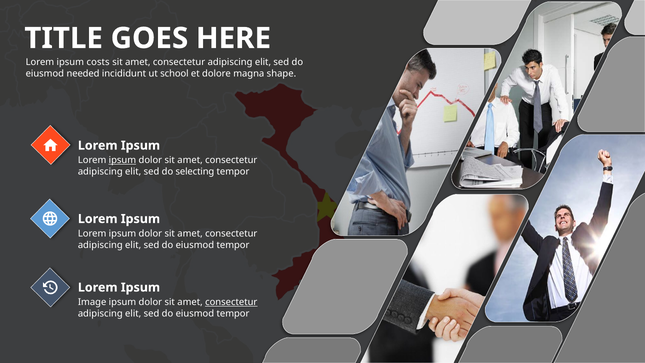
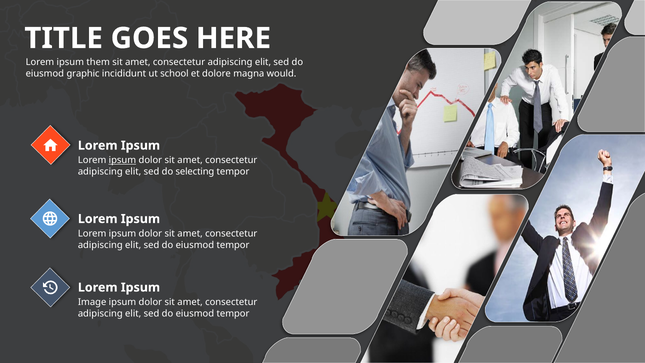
costs: costs -> them (98, 62)
needed: needed -> graphic (83, 74)
shape: shape -> would (282, 74)
consectetur underline: present -> none (231, 302)
